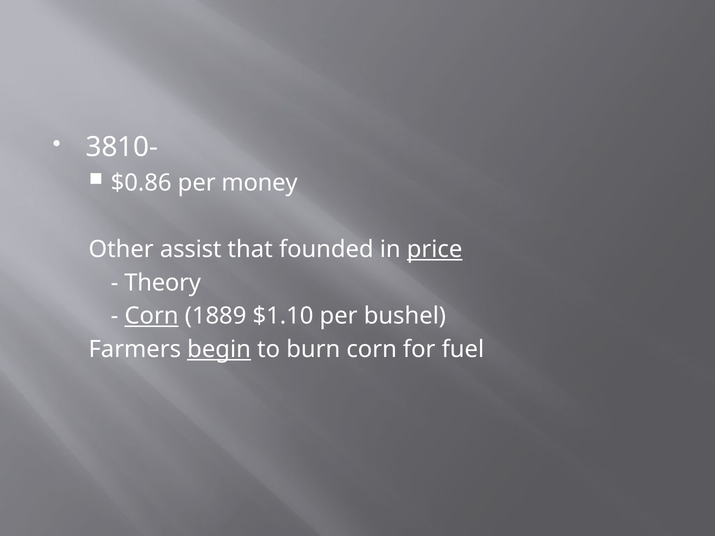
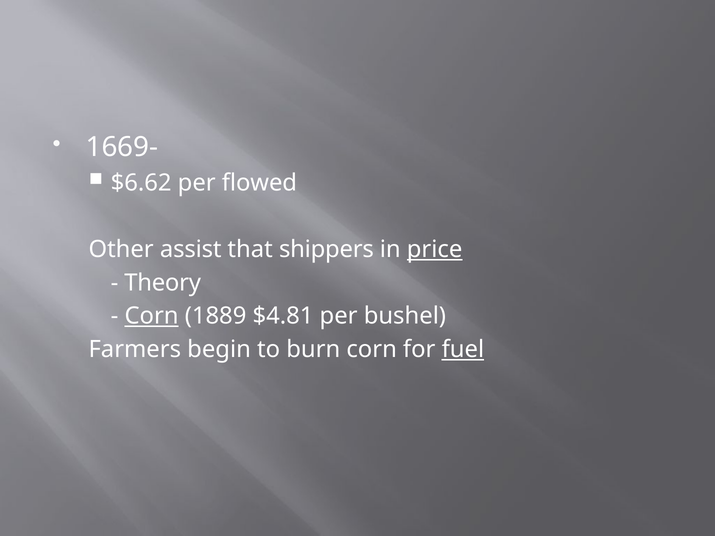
3810-: 3810- -> 1669- (122, 147)
$0.86: $0.86 -> $6.62 (141, 183)
money: money -> flowed (259, 183)
founded: founded -> shippers (326, 249)
$1.10: $1.10 -> $4.81 (283, 316)
begin underline: present -> none (219, 350)
fuel underline: none -> present (463, 350)
